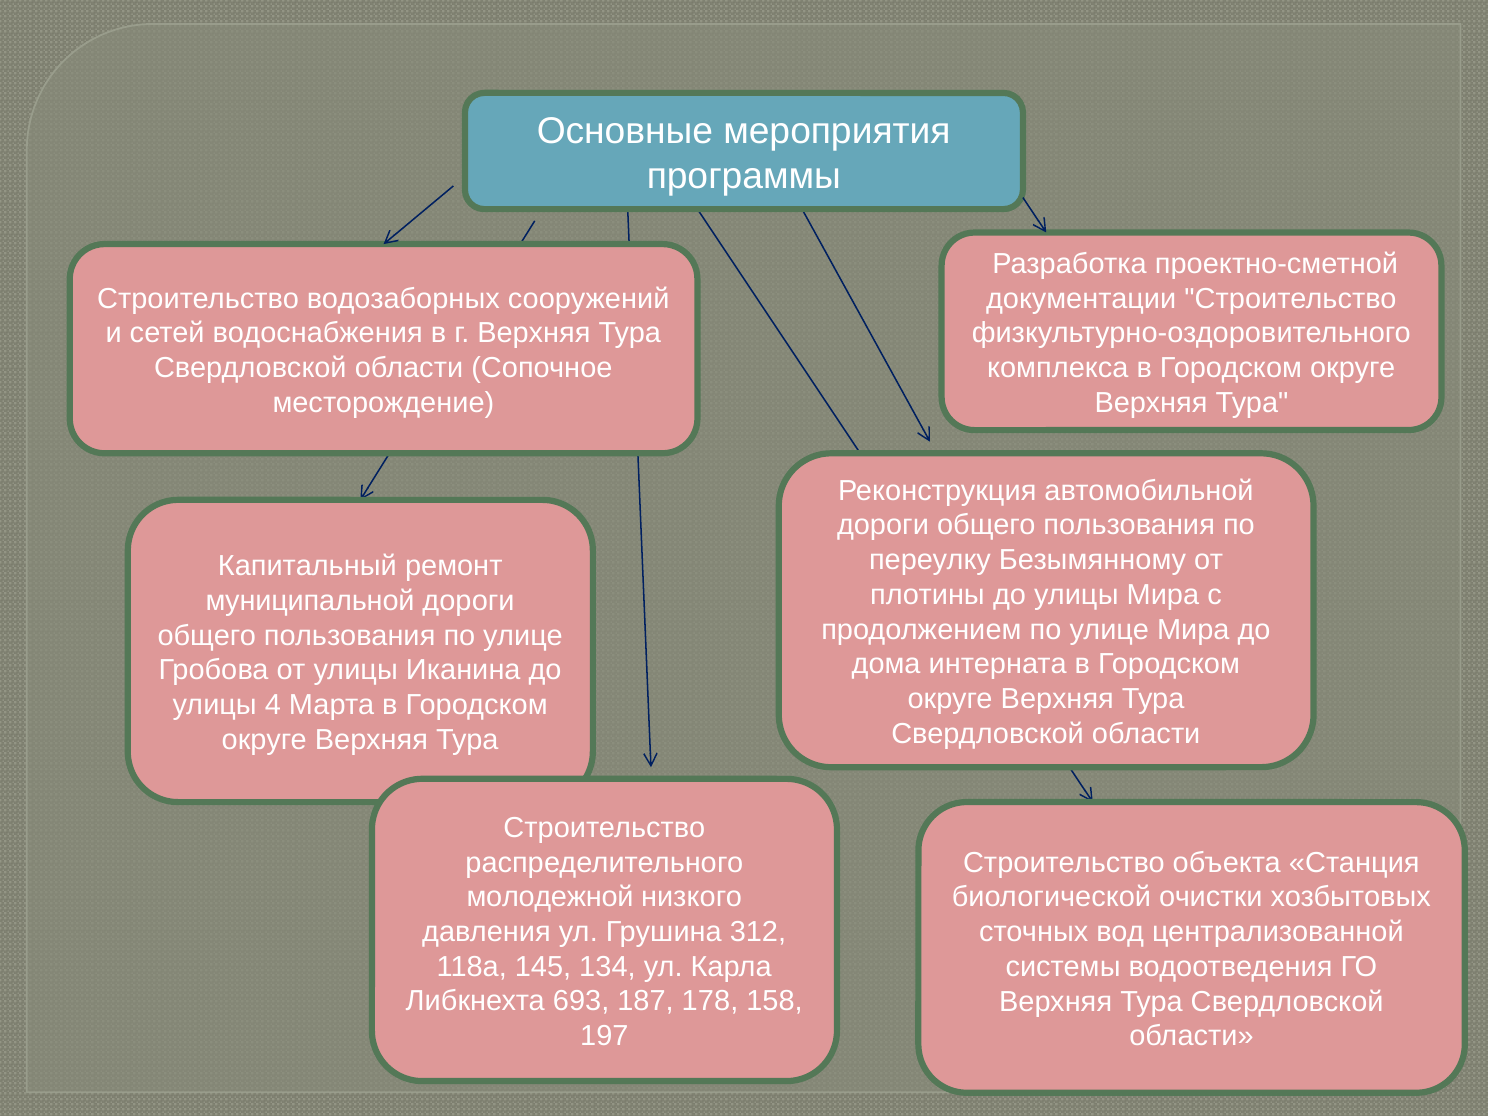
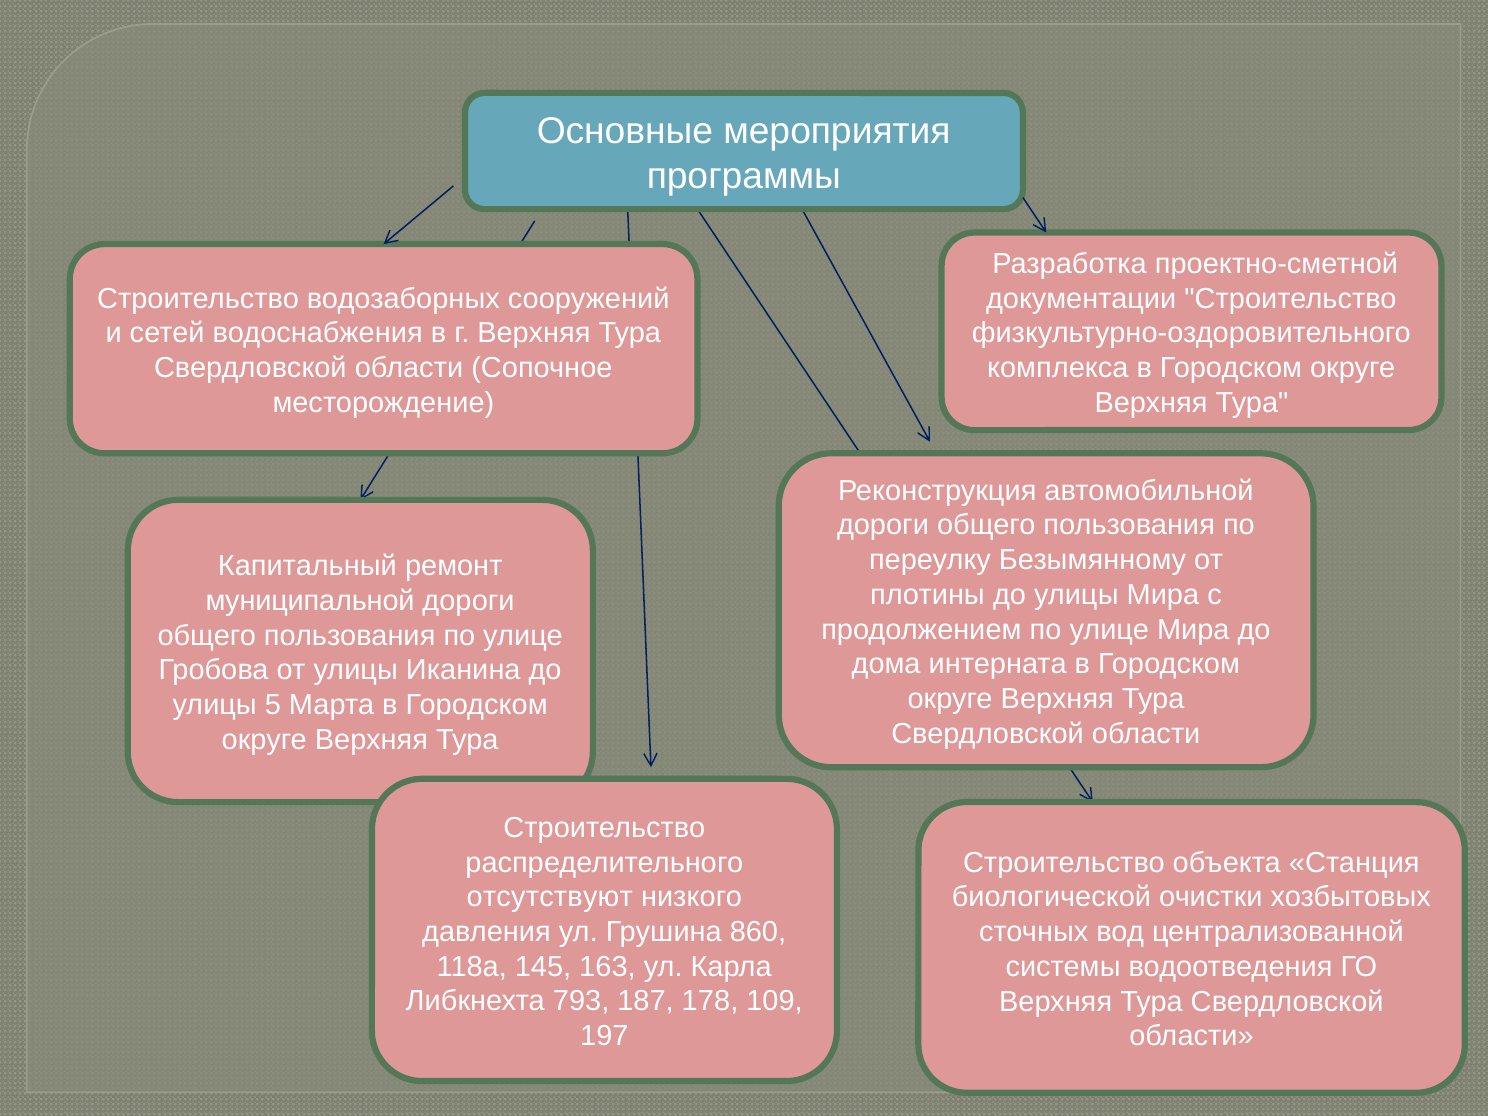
4: 4 -> 5 (273, 705)
молодежной: молодежной -> отсутствуют (550, 897)
312: 312 -> 860 (758, 932)
134: 134 -> 163 (607, 967)
693: 693 -> 793 (581, 1001)
158: 158 -> 109 (774, 1001)
